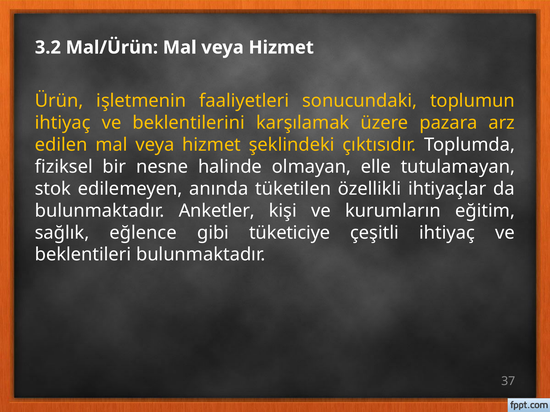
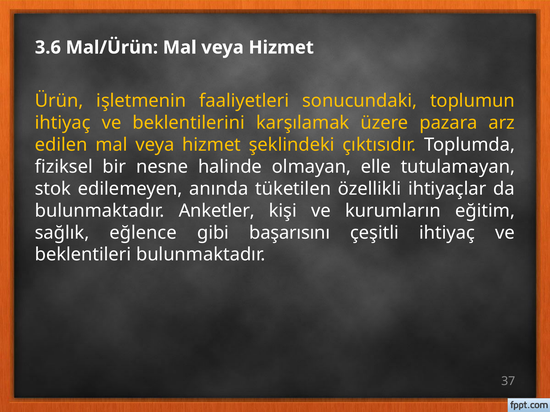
3.2: 3.2 -> 3.6 (48, 48)
tüketiciye: tüketiciye -> başarısını (290, 233)
